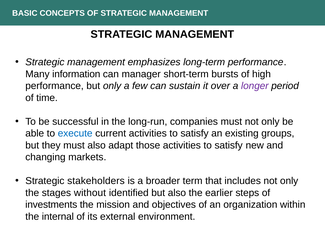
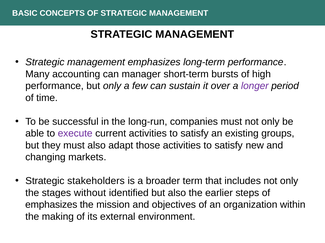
information: information -> accounting (76, 74)
execute colour: blue -> purple (75, 134)
investments: investments -> emphasizes (51, 205)
internal: internal -> making (58, 217)
